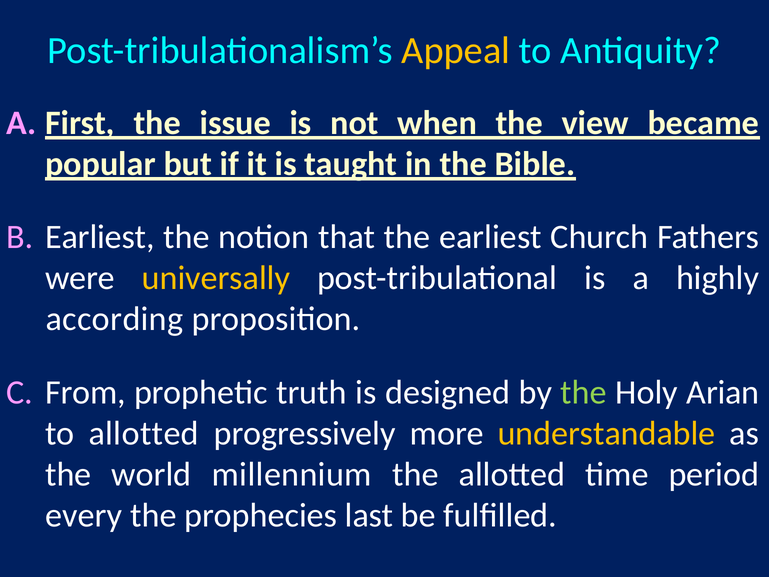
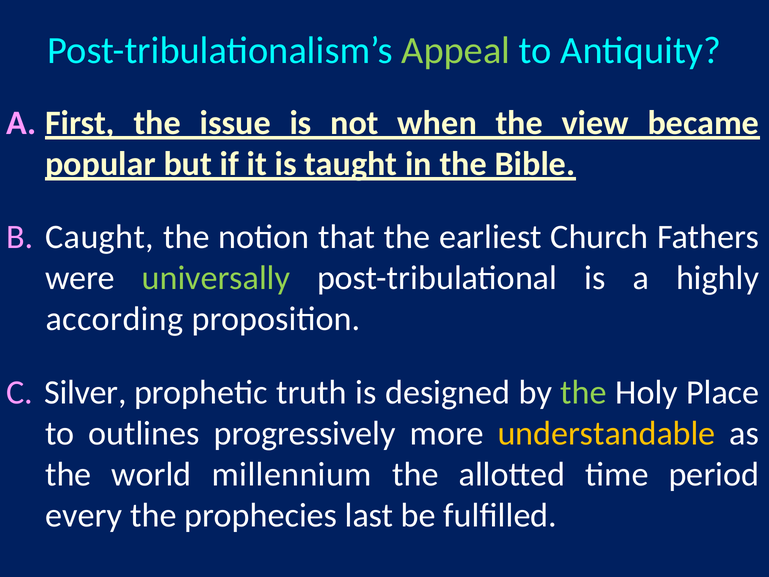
Appeal colour: yellow -> light green (456, 51)
Earliest: Earliest -> Caught (100, 237)
universally colour: yellow -> light green (216, 278)
From: From -> Silver (85, 392)
Arian: Arian -> Place (723, 392)
to allotted: allotted -> outlines (144, 433)
